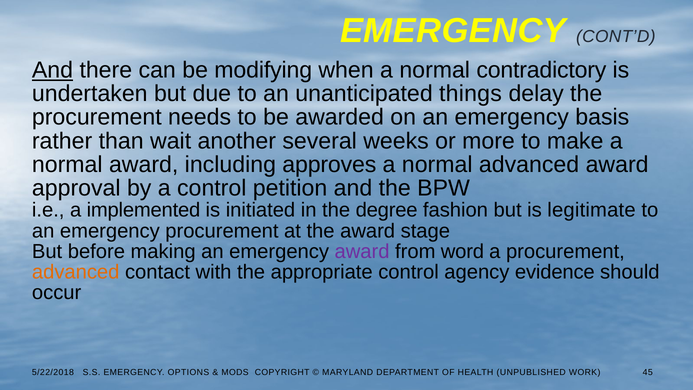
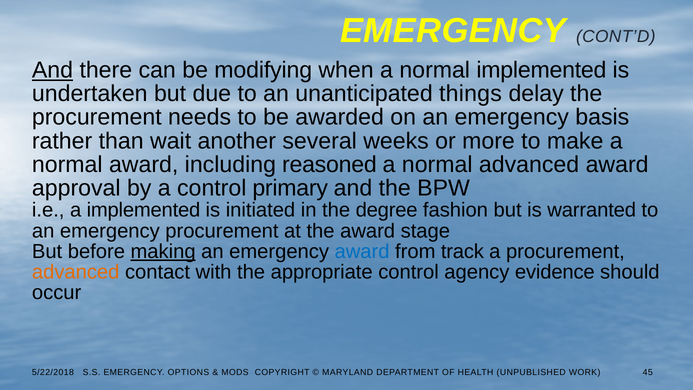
normal contradictory: contradictory -> implemented (541, 70)
approves: approves -> reasoned (329, 164)
petition: petition -> primary (290, 188)
legitimate: legitimate -> warranted (592, 210)
making underline: none -> present (163, 251)
award colour: purple -> blue (362, 251)
word: word -> track (462, 251)
